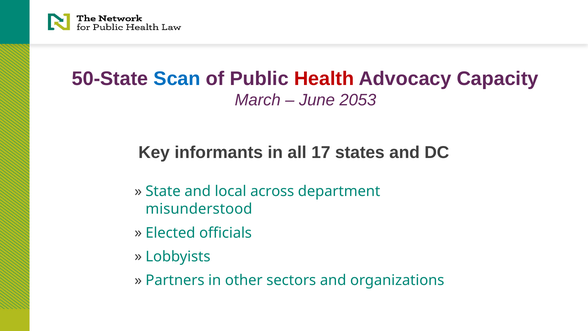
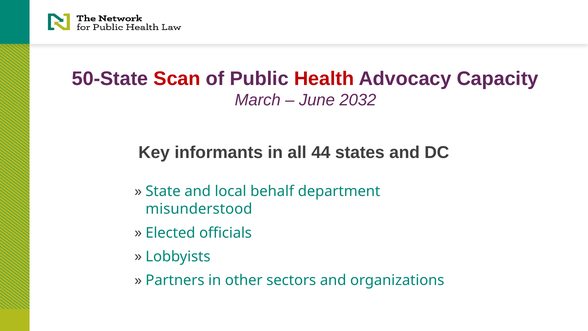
Scan colour: blue -> red (177, 79)
2053: 2053 -> 2032 (358, 100)
17: 17 -> 44 (321, 152)
across: across -> behalf (272, 191)
